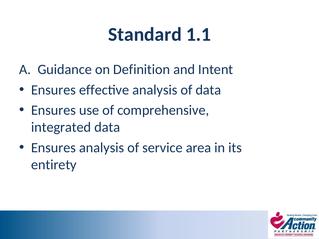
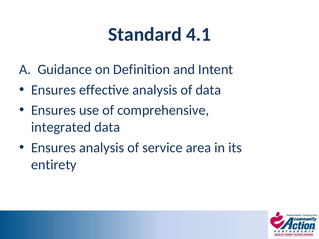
1.1: 1.1 -> 4.1 (199, 34)
